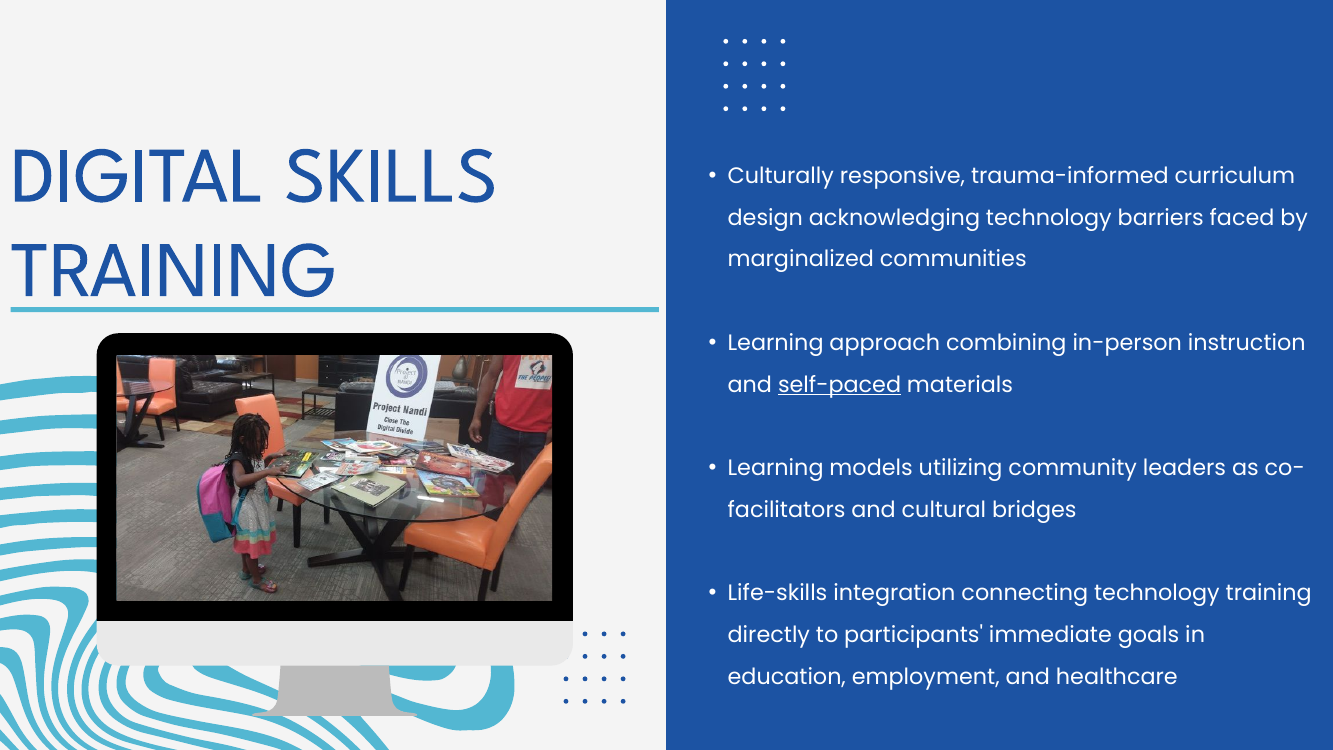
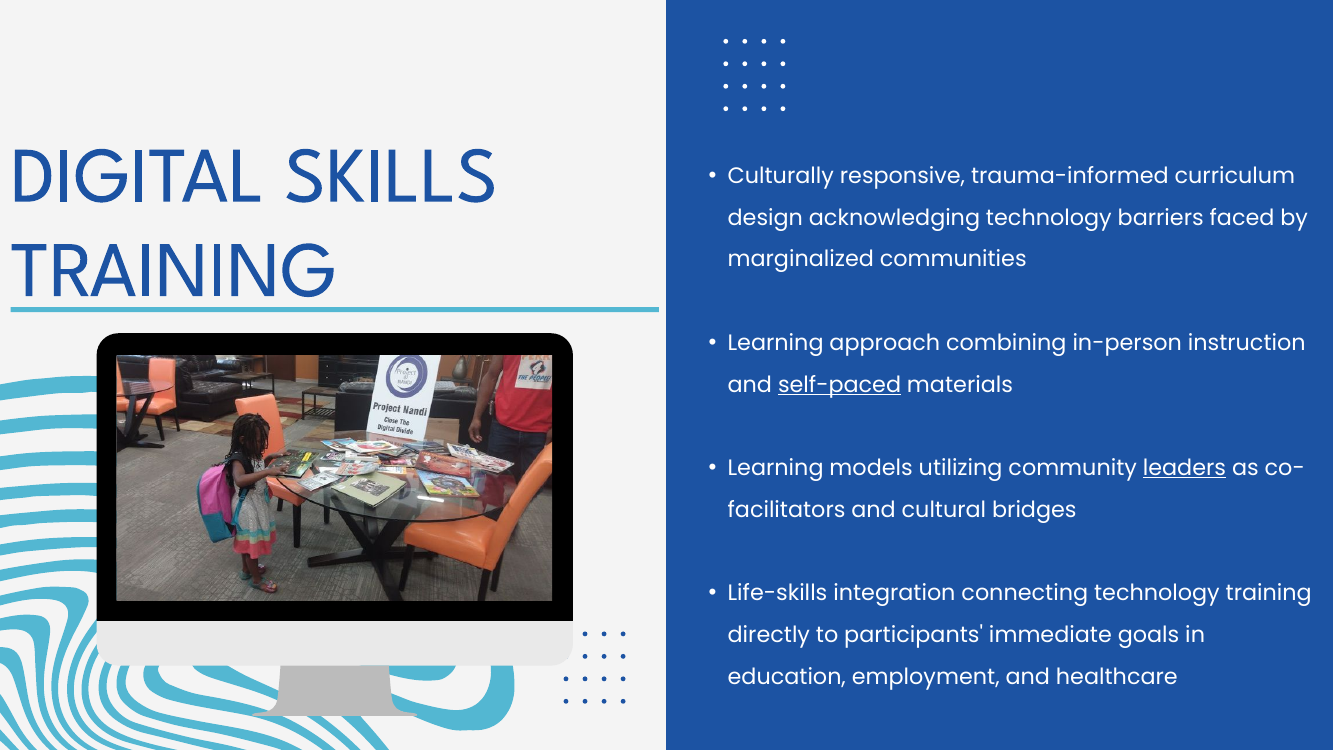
leaders underline: none -> present (1184, 468)
